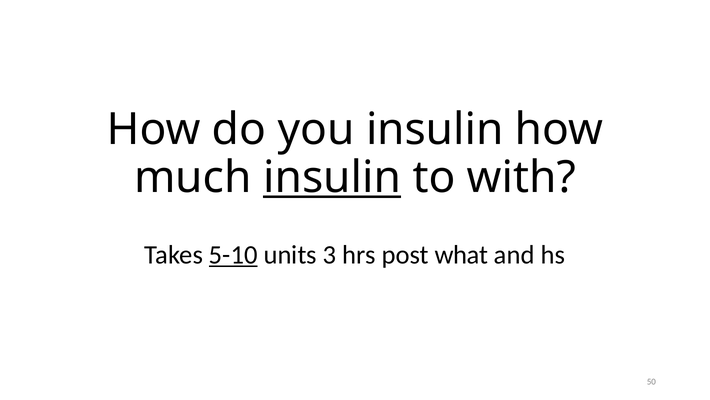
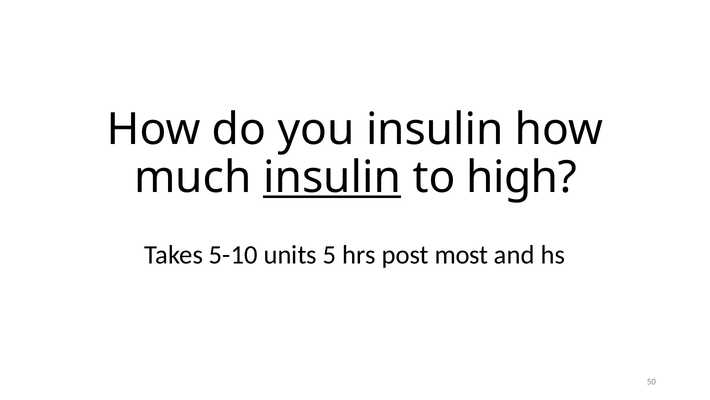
with: with -> high (522, 177)
5-10 underline: present -> none (233, 254)
3: 3 -> 5 (330, 254)
what: what -> most (461, 254)
